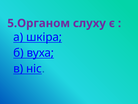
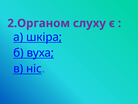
5.Органом: 5.Органом -> 2.Органом (39, 23)
